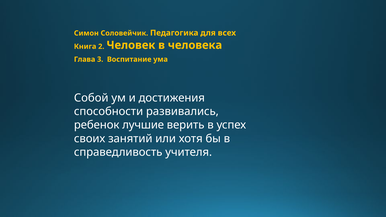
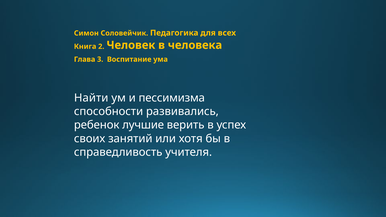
Собой: Собой -> Найти (91, 98)
достижения: достижения -> пессимизма (172, 98)
